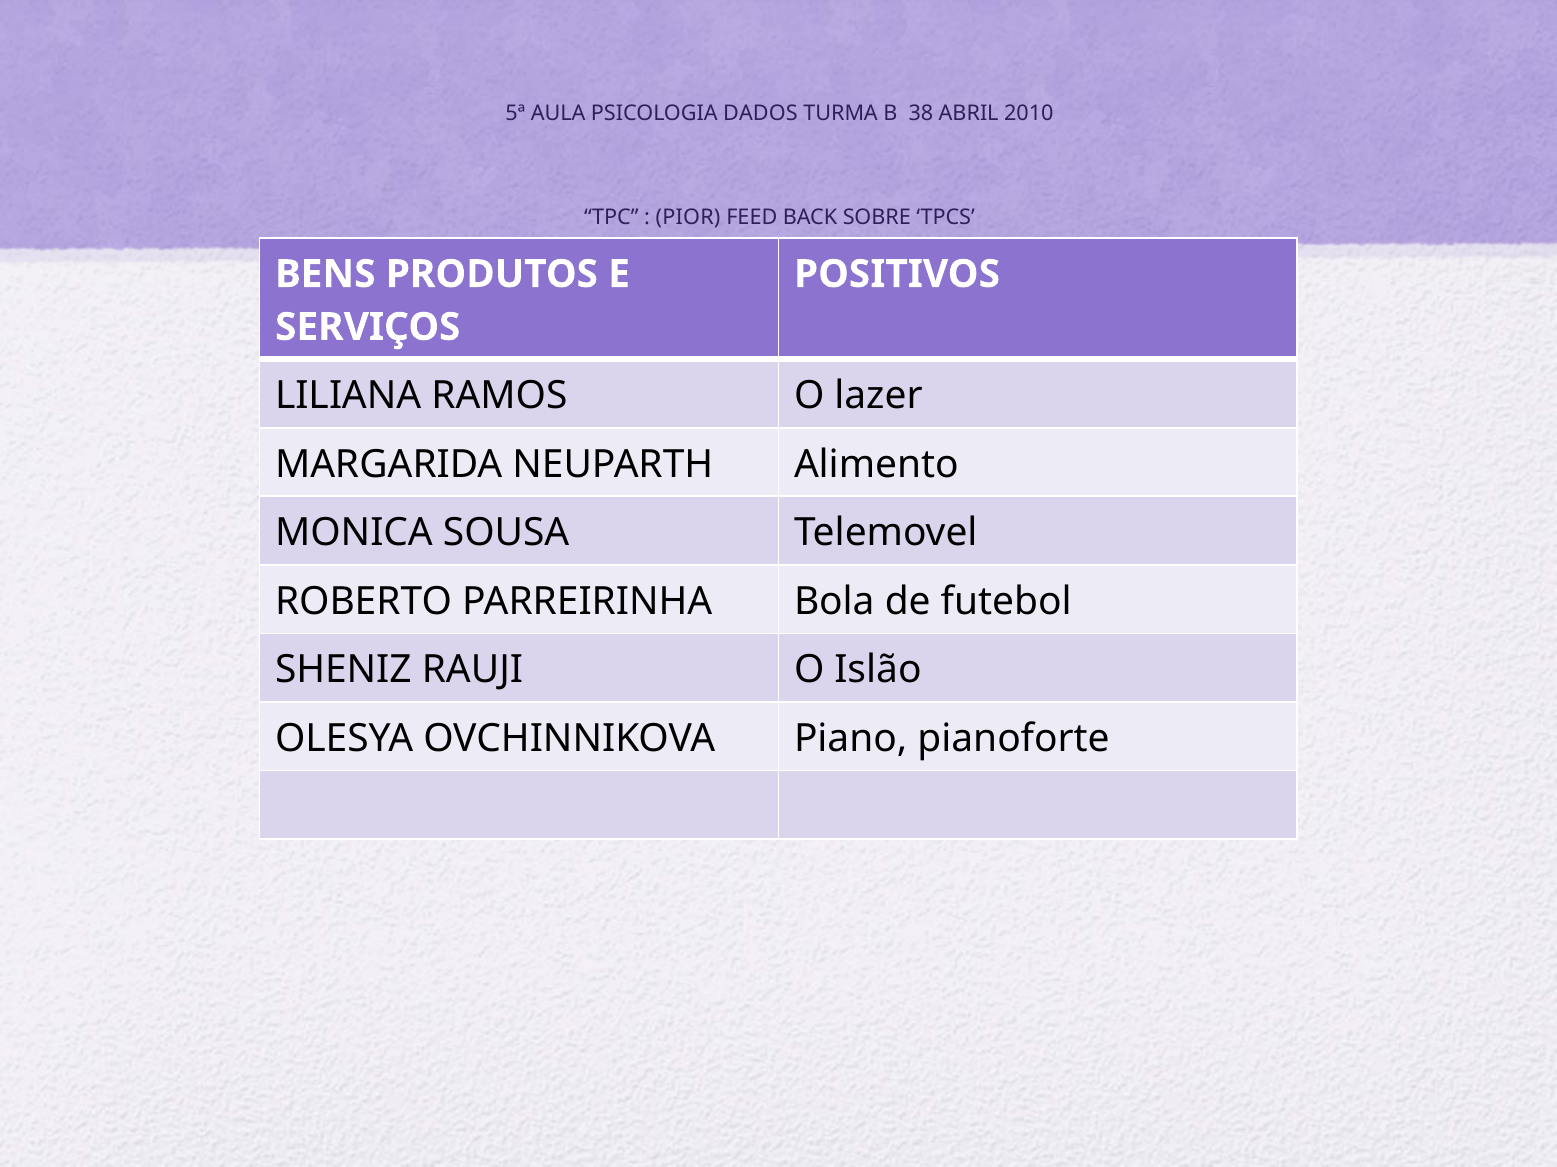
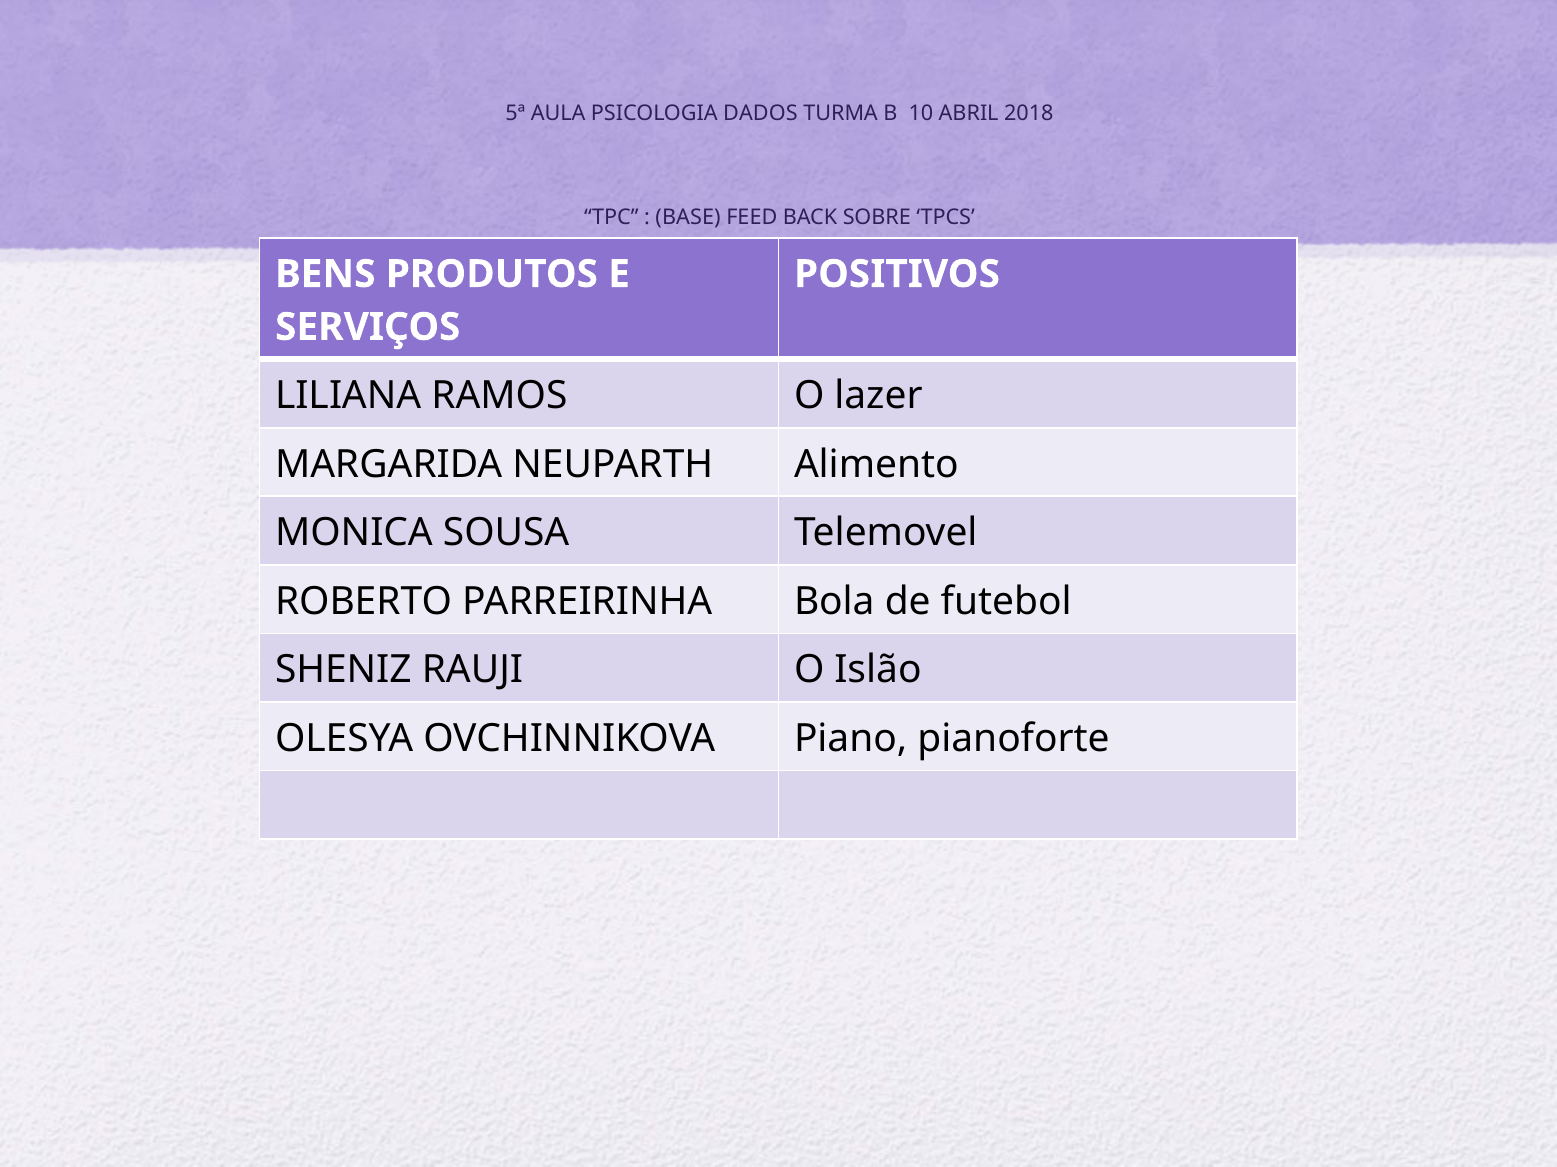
38: 38 -> 10 (921, 114)
2010: 2010 -> 2018 (1029, 114)
PIOR: PIOR -> BASE (688, 217)
